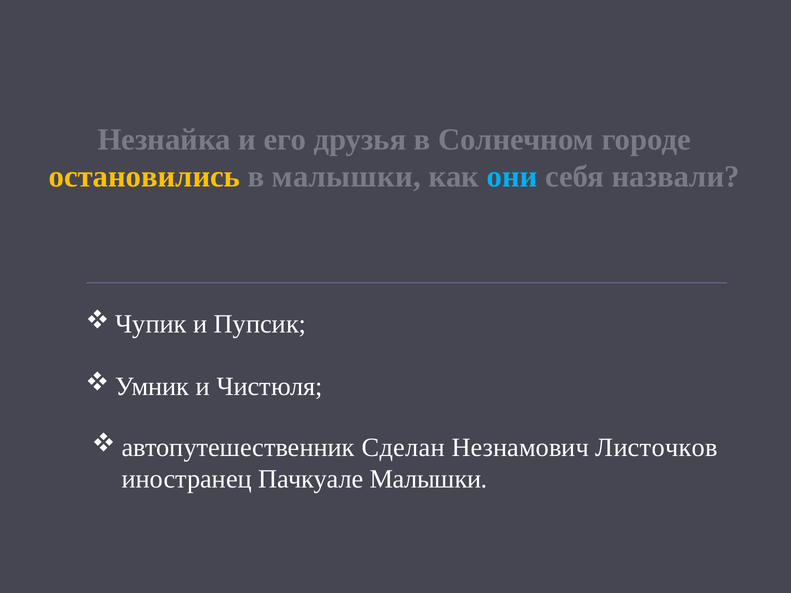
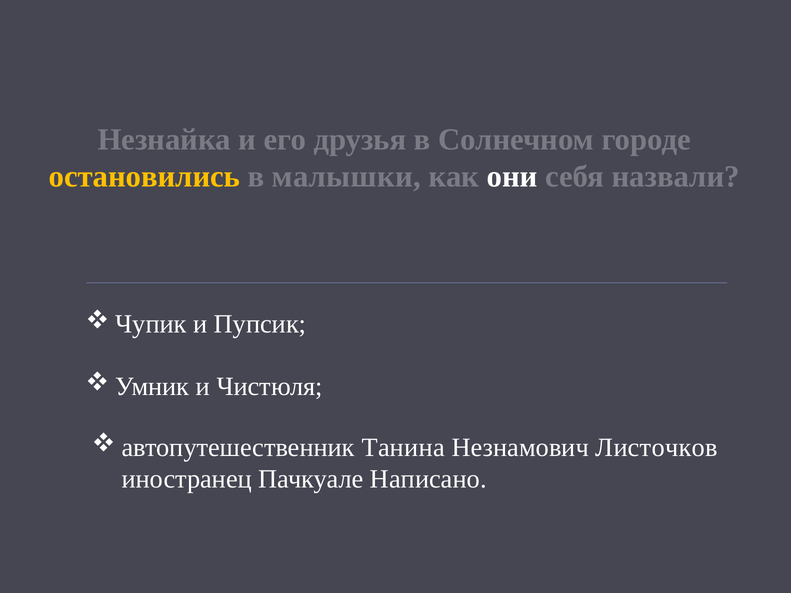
они colour: light blue -> white (512, 177)
Сделан: Сделан -> Танина (403, 448)
Пачкуале Малышки: Малышки -> Написано (428, 479)
